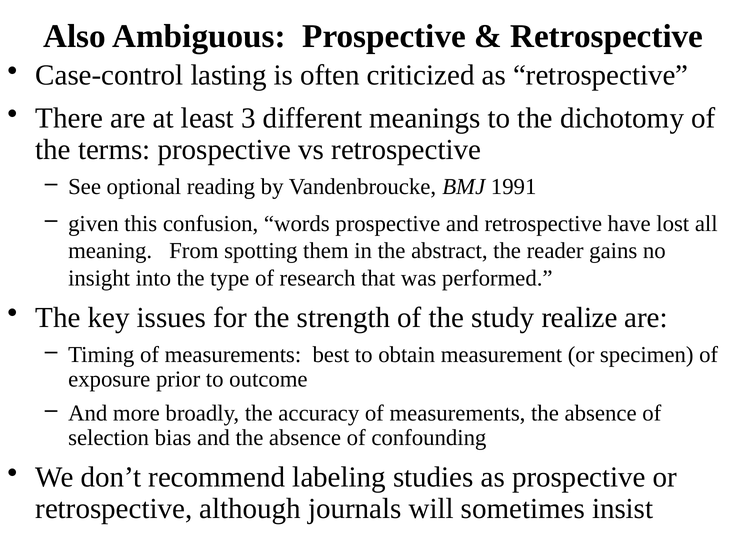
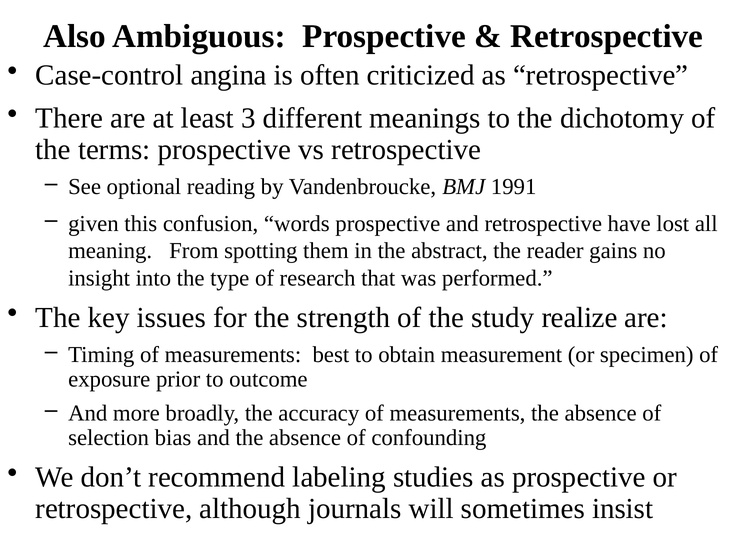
lasting: lasting -> angina (229, 75)
